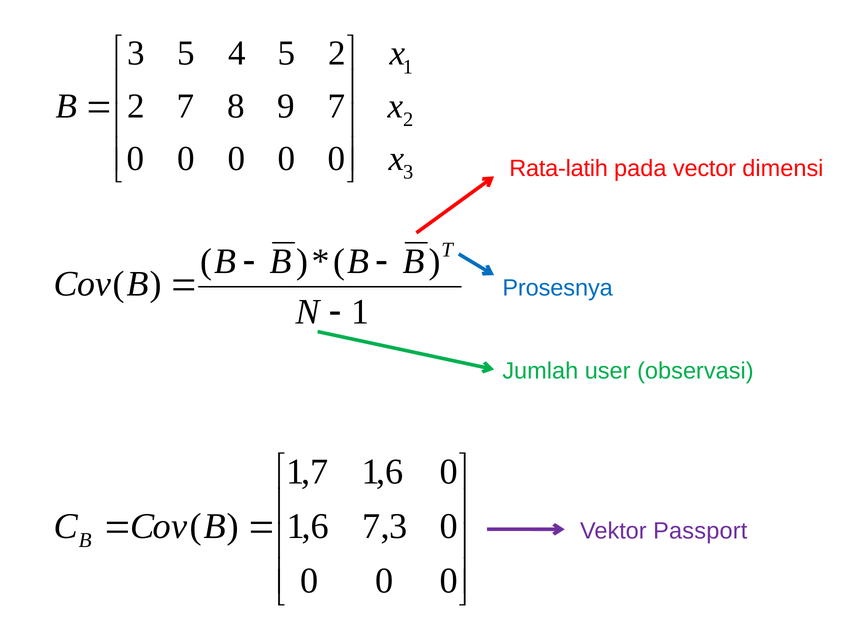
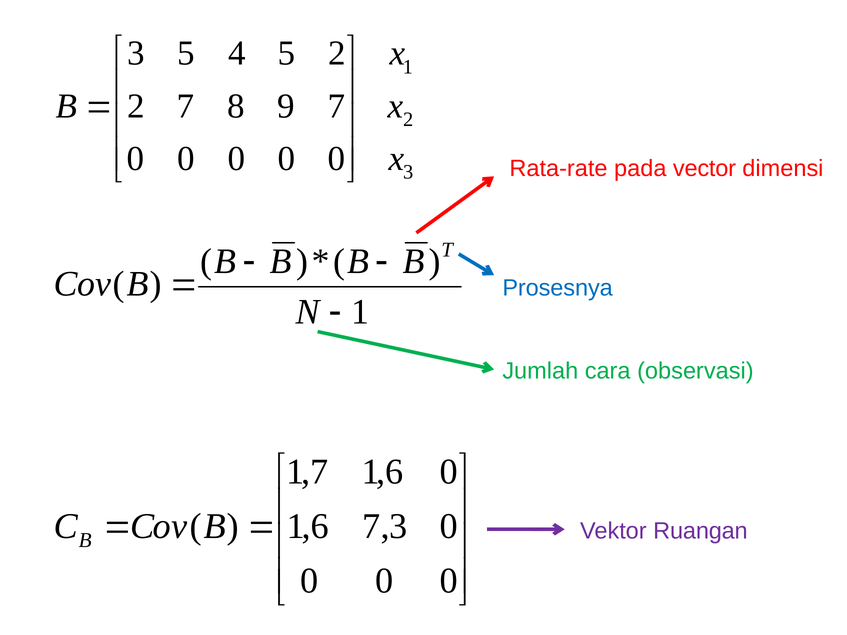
Rata-latih: Rata-latih -> Rata-rate (558, 168)
user: user -> cara (608, 371)
Passport: Passport -> Ruangan (700, 531)
